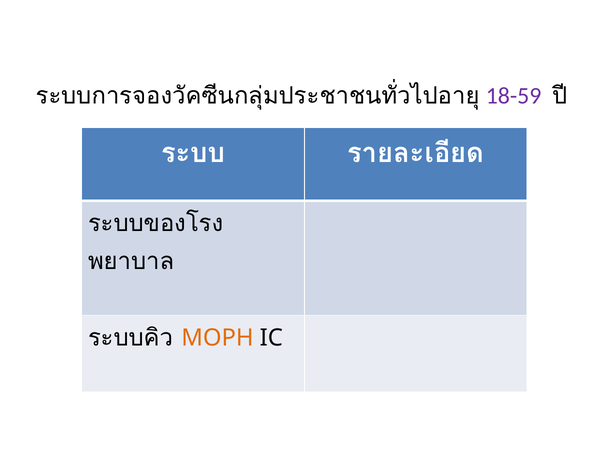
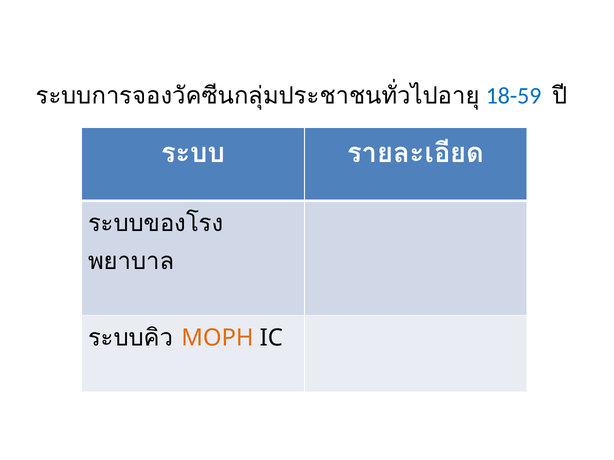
18-59 colour: purple -> blue (514, 96)
